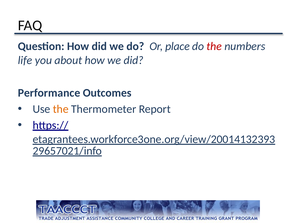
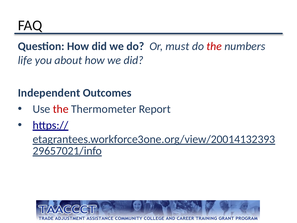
place: place -> must (177, 46)
Performance: Performance -> Independent (49, 93)
the colour: orange -> red (61, 109)
